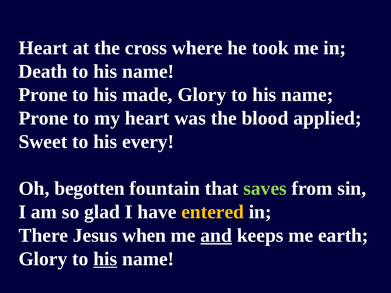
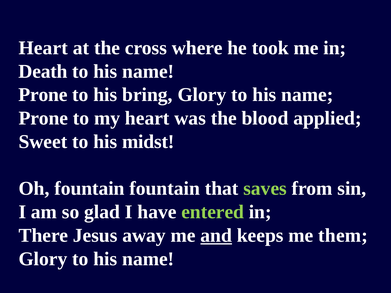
made: made -> bring (147, 95)
every: every -> midst (148, 142)
Oh begotten: begotten -> fountain (89, 189)
entered colour: yellow -> light green (213, 212)
when: when -> away (144, 236)
earth: earth -> them (343, 236)
his underline: present -> none (105, 259)
